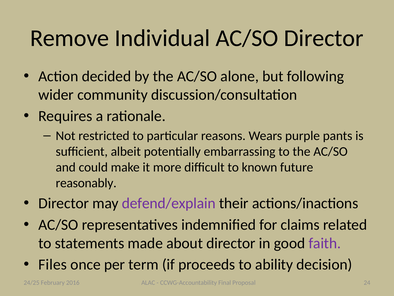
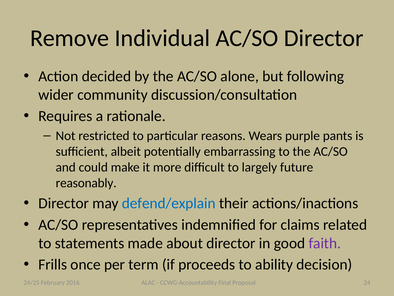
known: known -> largely (259, 167)
defend/explain colour: purple -> blue (169, 203)
Files: Files -> Frills (53, 264)
